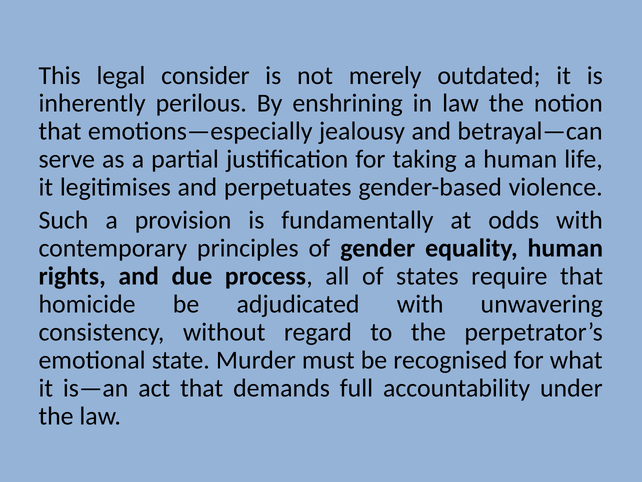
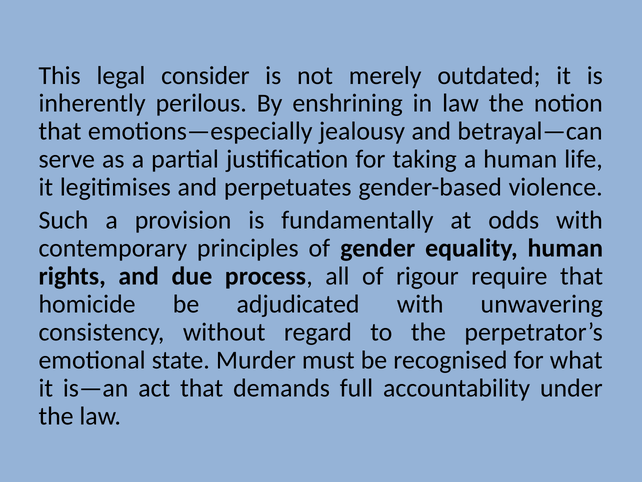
states: states -> rigour (427, 276)
